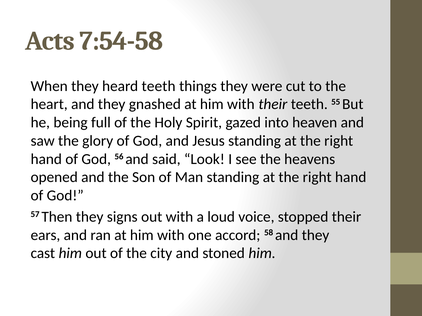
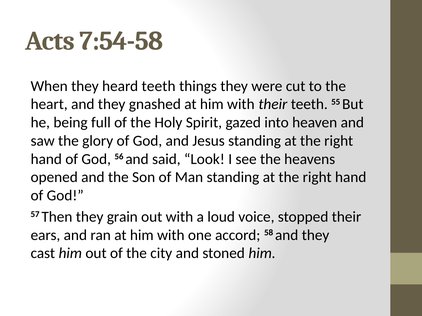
signs: signs -> grain (122, 217)
